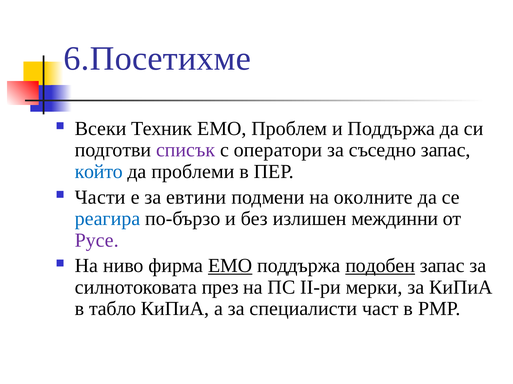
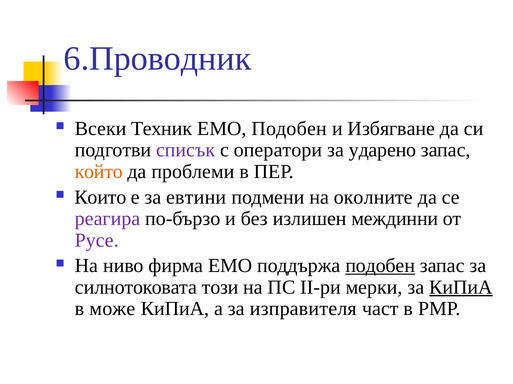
6.Посетихме: 6.Посетихме -> 6.Проводник (157, 59)
ЕМО Проблем: Проблем -> Подобен (289, 129)
и Поддържа: Поддържа -> Избягване (391, 129)
съседно: съседно -> ударено (383, 150)
който colour: blue -> orange (99, 172)
Части: Части -> Които (100, 197)
реагира colour: blue -> purple (108, 219)
ЕМО underline: present -> none (230, 266)
през: през -> този (220, 288)
КиПиА underline: none -> present (461, 288)
табло: табло -> може (112, 309)
специалисти: специалисти -> изправителя (303, 309)
